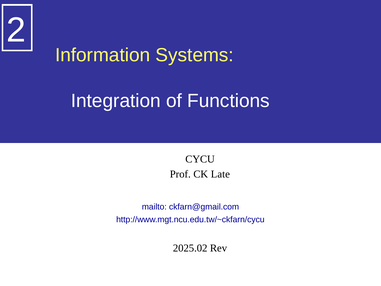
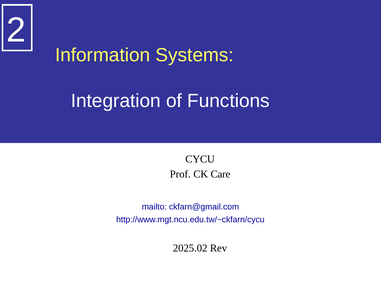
Late: Late -> Care (220, 174)
